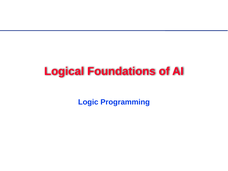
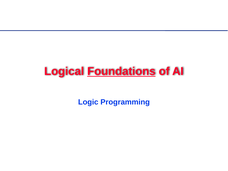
Foundations underline: none -> present (121, 71)
